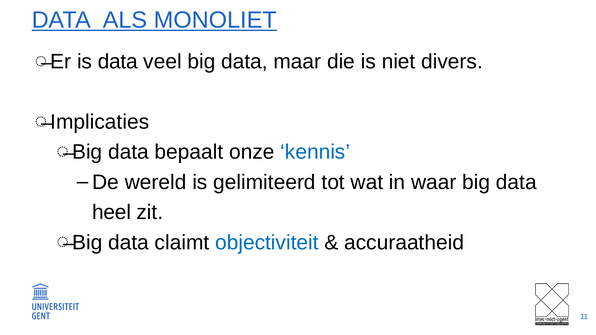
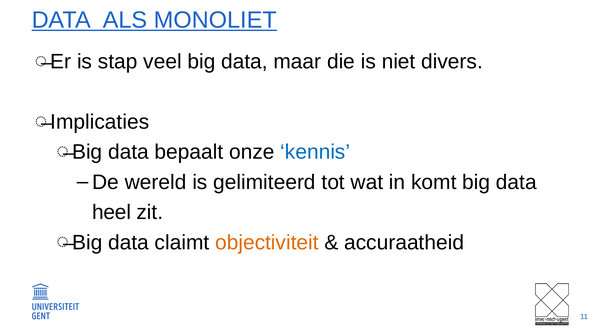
is data: data -> stap (118, 62)
waar: waar -> komt (434, 182)
objectiviteit colour: blue -> orange (267, 243)
